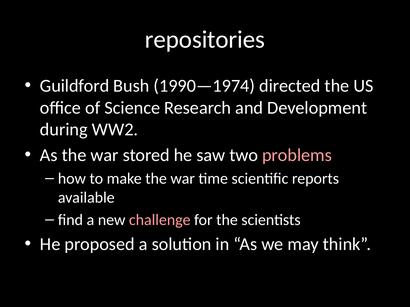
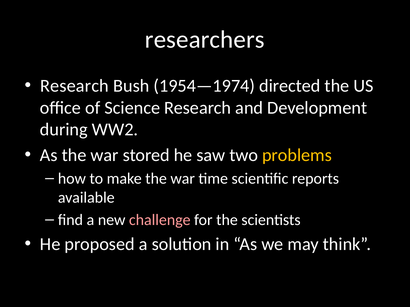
repositories: repositories -> researchers (205, 40)
Guildford: Guildford -> Research (74, 86)
1990—1974: 1990—1974 -> 1954—1974 (204, 86)
problems colour: pink -> yellow (297, 155)
